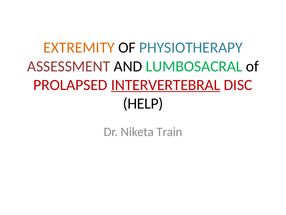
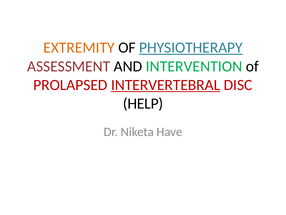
PHYSIOTHERAPY underline: none -> present (191, 48)
LUMBOSACRAL: LUMBOSACRAL -> INTERVENTION (194, 66)
Train: Train -> Have (169, 131)
